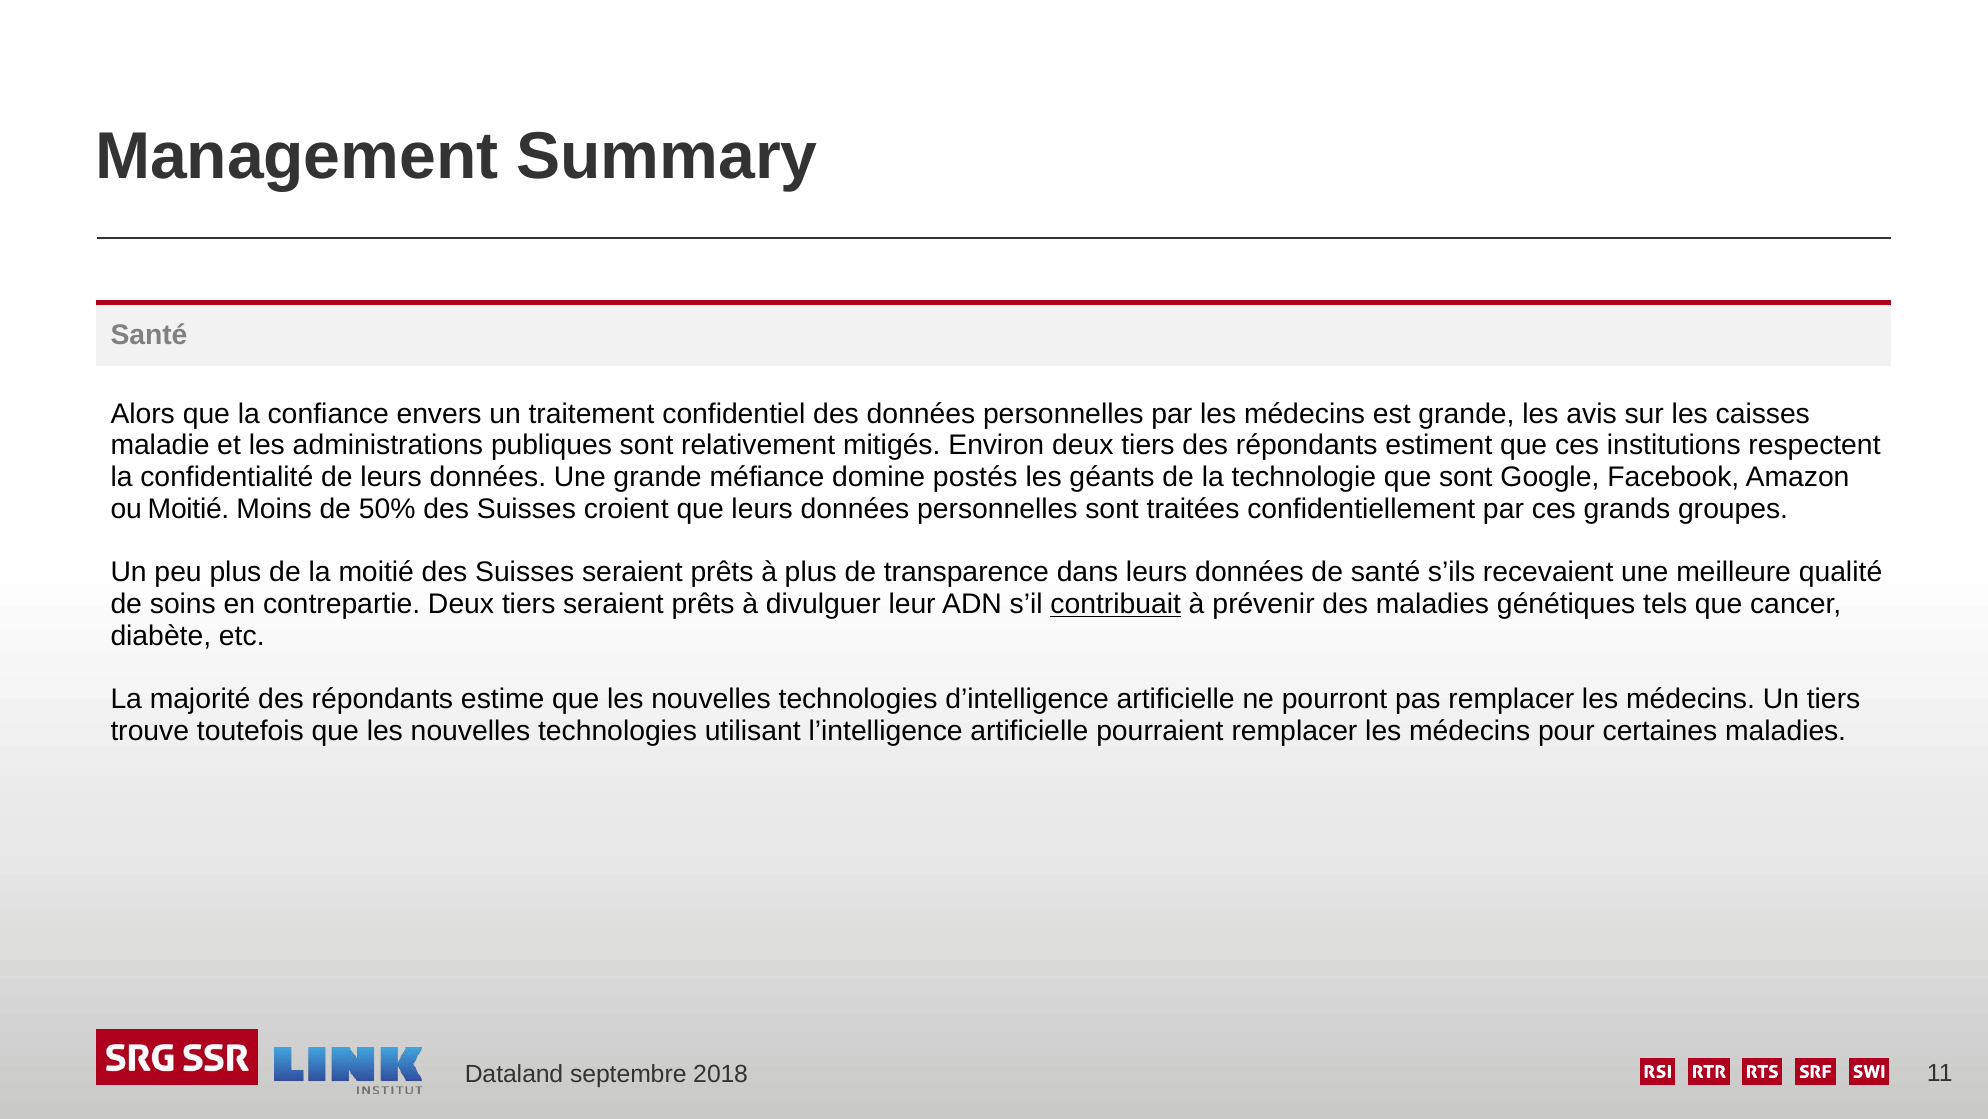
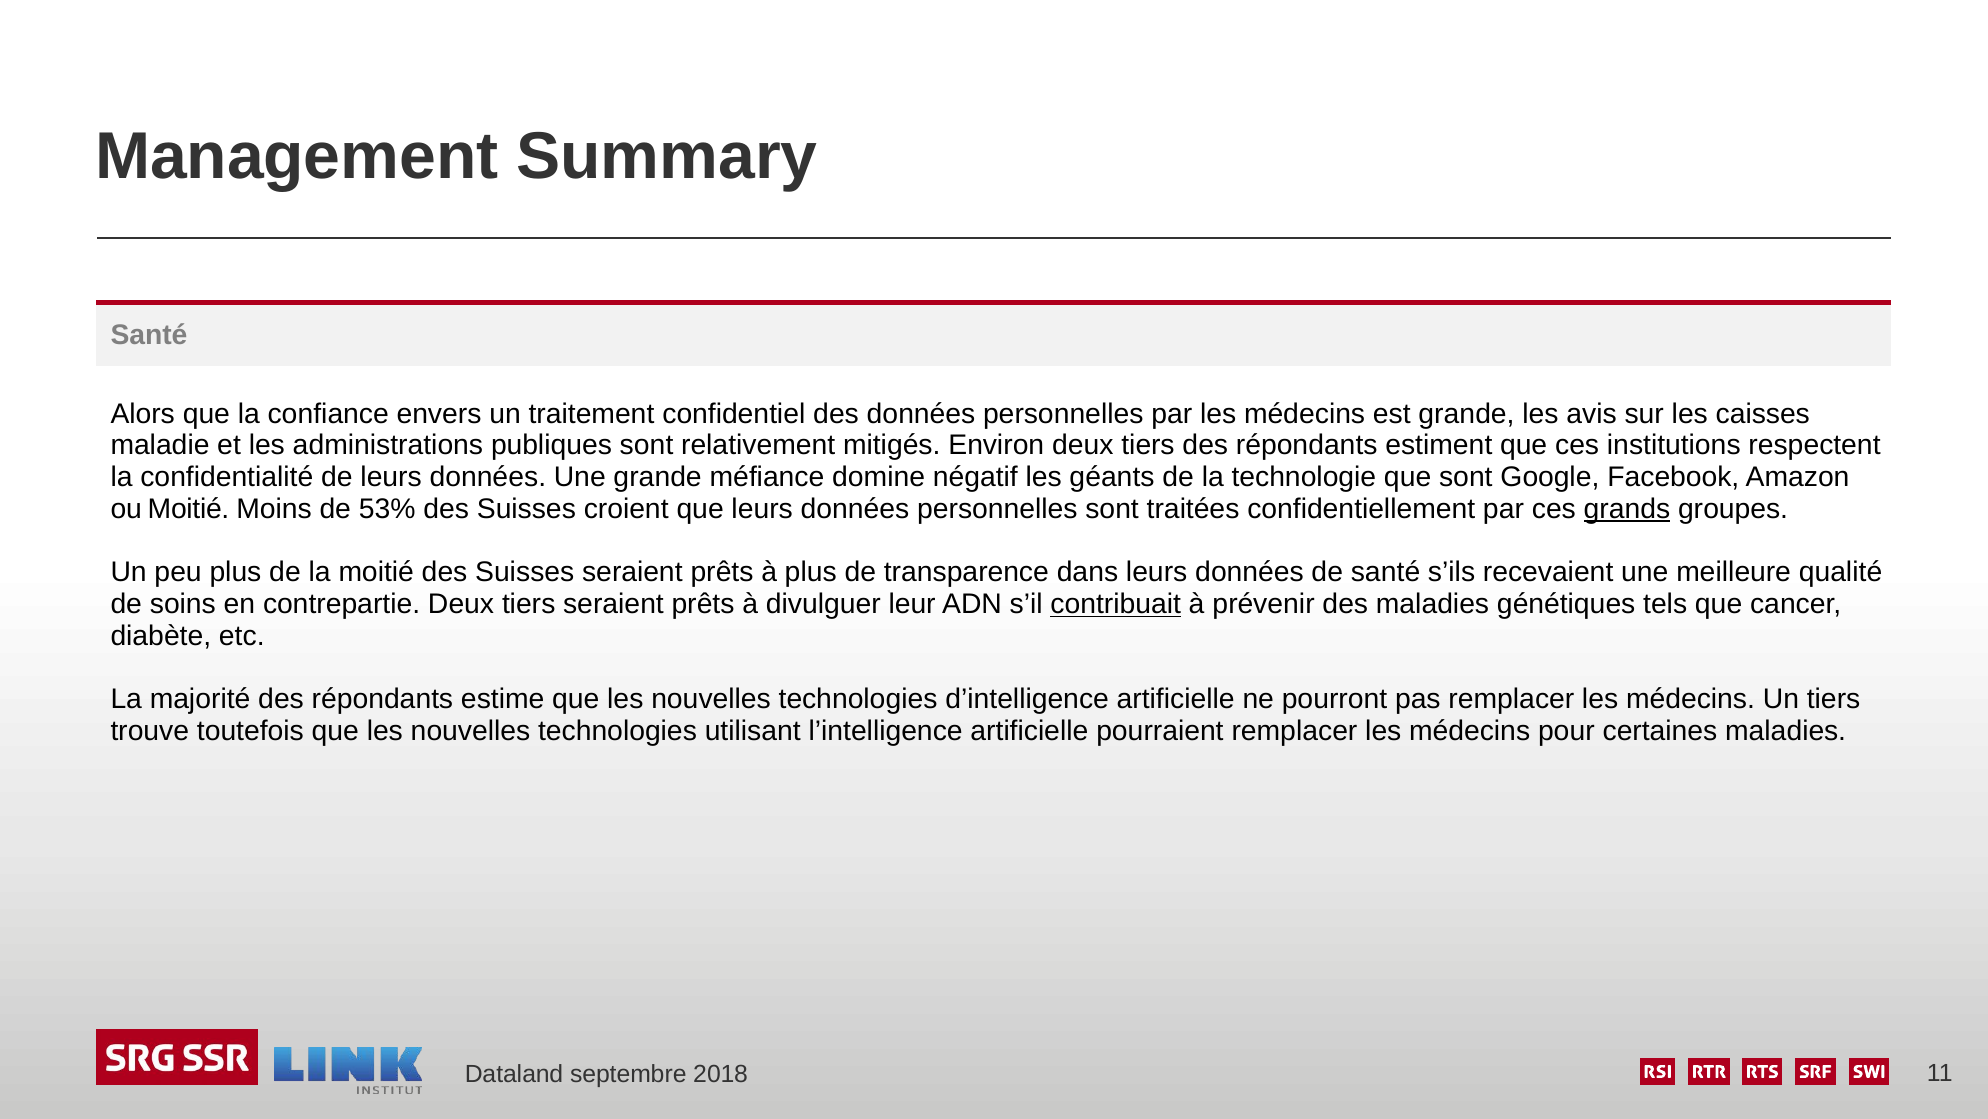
postés: postés -> négatif (975, 477)
50%: 50% -> 53% (387, 509)
grands underline: none -> present (1627, 509)
